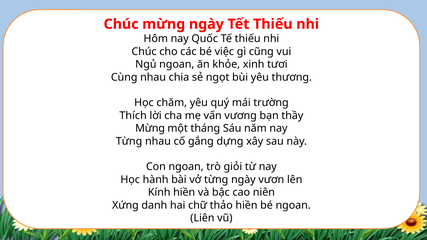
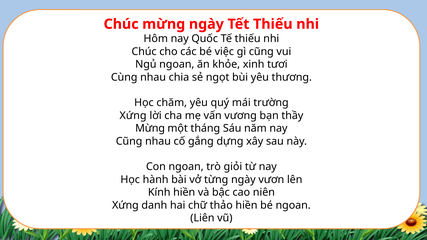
Thích: Thích -> Xứng (133, 116)
Từng: Từng -> Cũng (129, 141)
